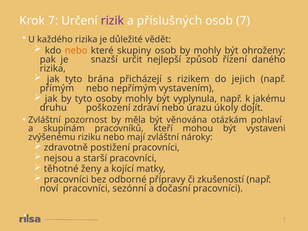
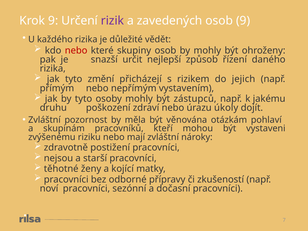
Krok 7: 7 -> 9 (53, 21)
příslušných: příslušných -> zavedených (170, 21)
osob 7: 7 -> 9 (243, 21)
nebo colour: orange -> red (76, 50)
brána: brána -> změní (101, 79)
vyplynula: vyplynula -> zástupců (195, 99)
